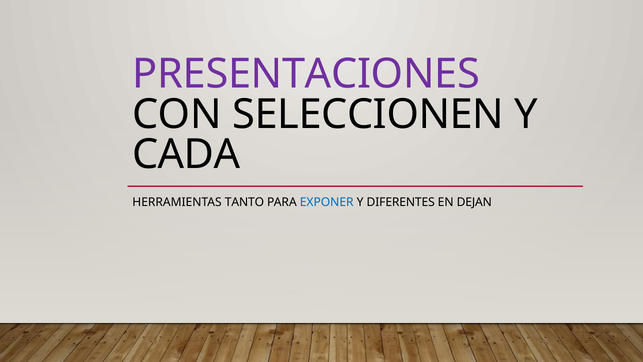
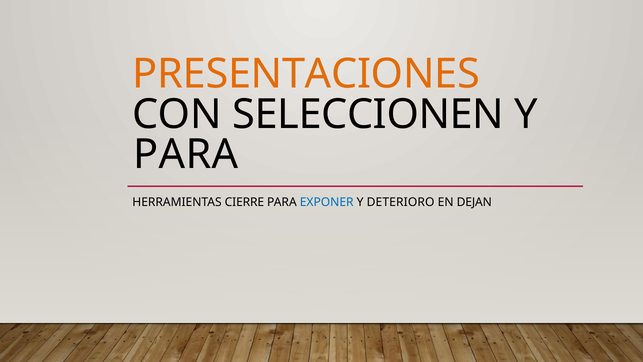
PRESENTACIONES colour: purple -> orange (306, 74)
CADA: CADA -> PARA (186, 155)
TANTO: TANTO -> CIERRE (244, 202)
DIFERENTES: DIFERENTES -> DETERIORO (401, 202)
